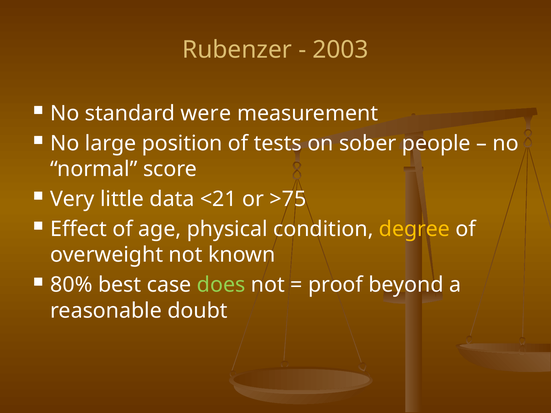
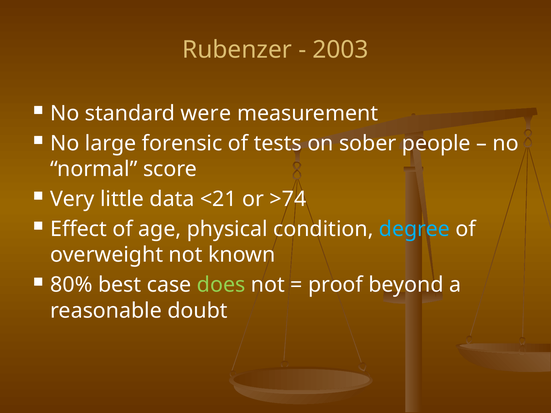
position: position -> forensic (182, 144)
>75: >75 -> >74 (288, 199)
degree colour: yellow -> light blue (414, 229)
